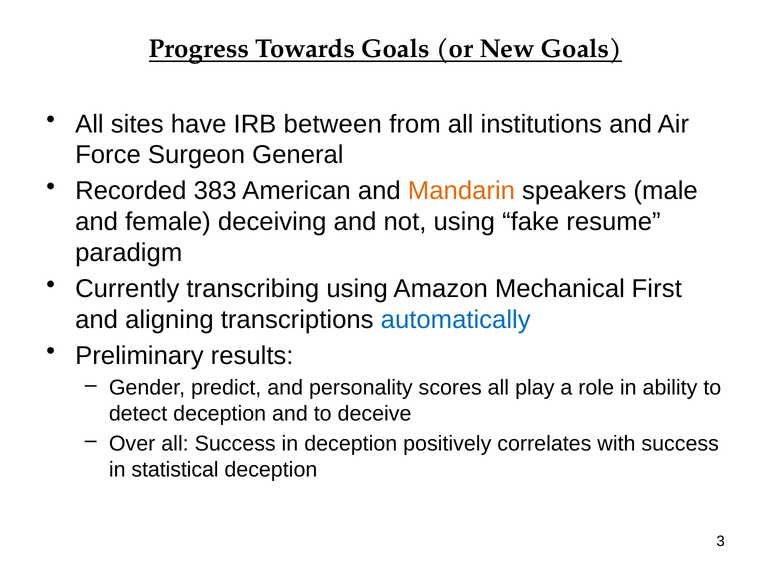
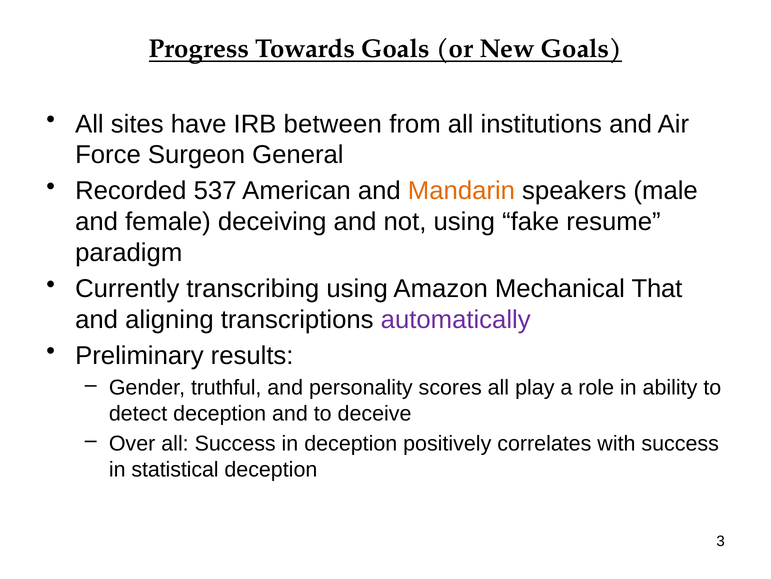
383: 383 -> 537 (215, 191)
First: First -> That (657, 288)
automatically colour: blue -> purple (456, 319)
predict: predict -> truthful (226, 387)
